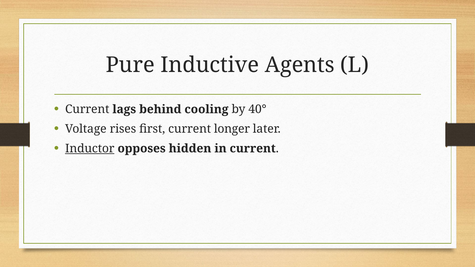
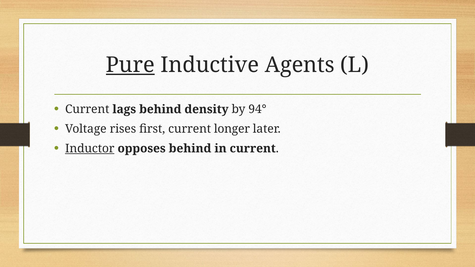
Pure underline: none -> present (130, 65)
cooling: cooling -> density (206, 109)
40°: 40° -> 94° (257, 109)
opposes hidden: hidden -> behind (190, 149)
